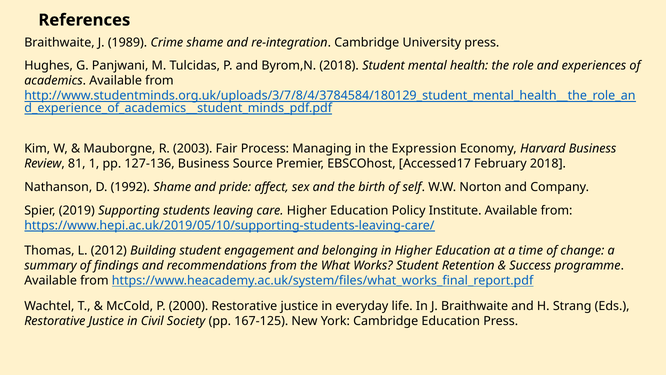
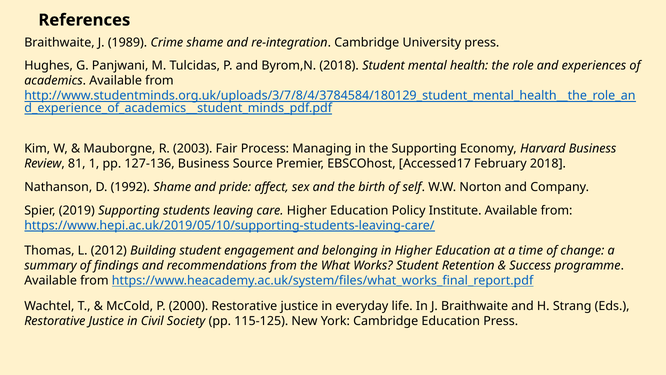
the Expression: Expression -> Supporting (424, 149)
167-125: 167-125 -> 115-125 (261, 321)
